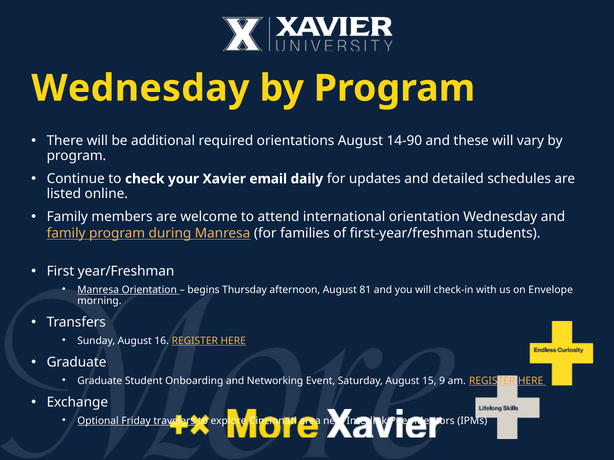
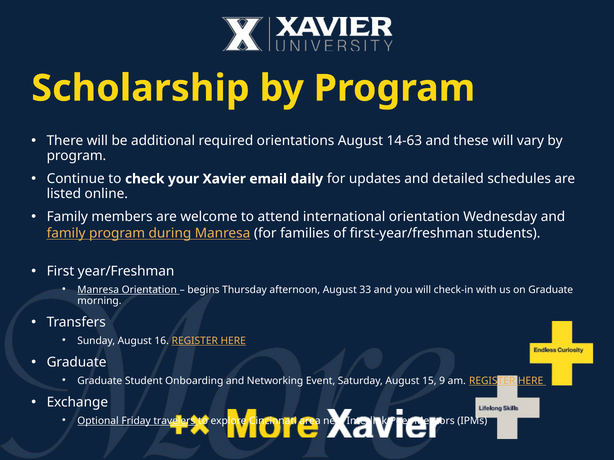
Wednesday: Wednesday -> Scholarship (140, 88)
14-90: 14-90 -> 14-63 (404, 141)
81: 81 -> 33 (365, 290)
on Envelope: Envelope -> Graduate (551, 290)
